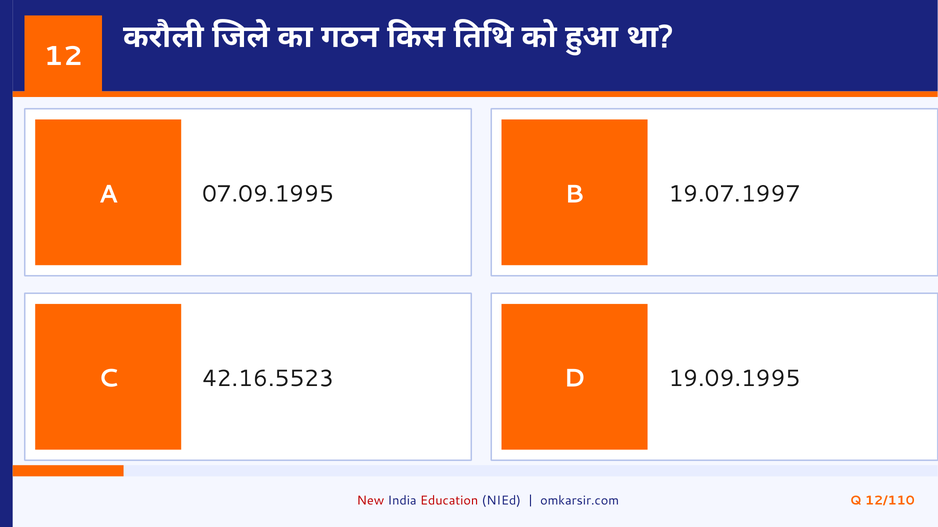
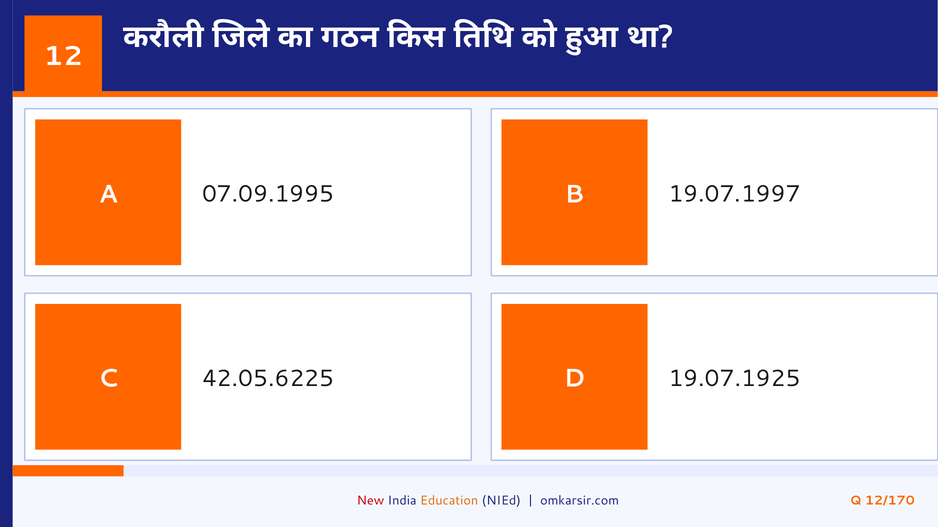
42.16.5523: 42.16.5523 -> 42.05.6225 (268, 379)
19.09.1995: 19.09.1995 -> 19.07.1925 (735, 379)
Education colour: red -> orange (449, 501)
12/110: 12/110 -> 12/170 (890, 501)
